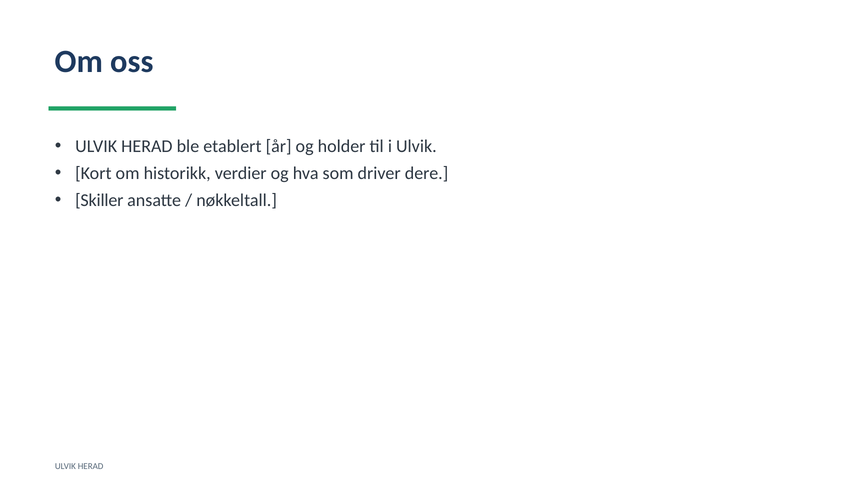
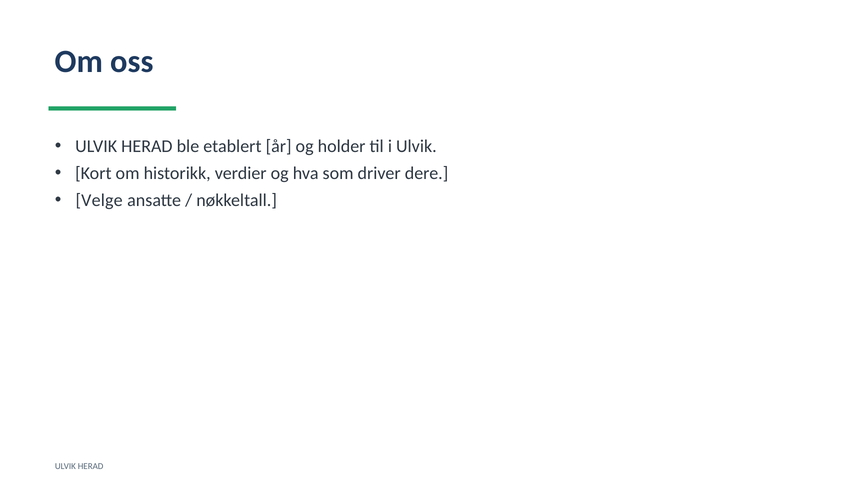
Skiller: Skiller -> Velge (99, 200)
